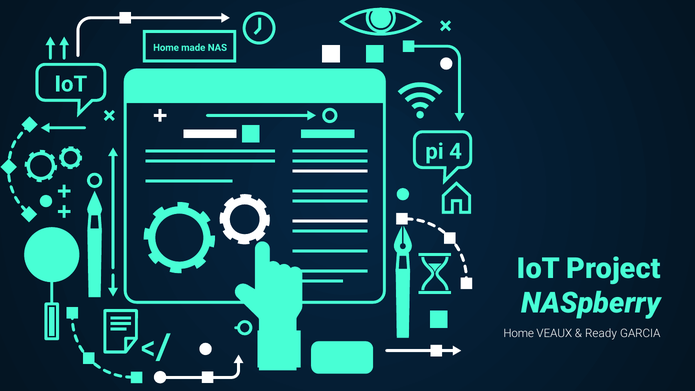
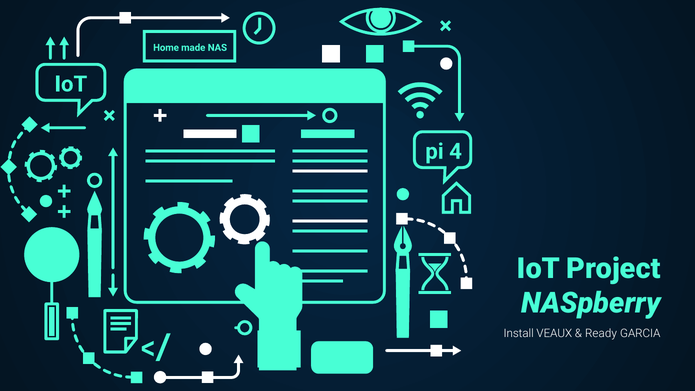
Home: Home -> Install (519, 333)
